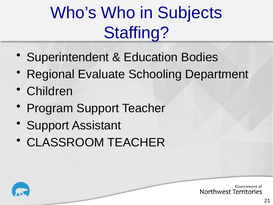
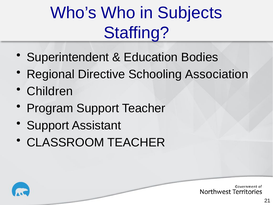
Evaluate: Evaluate -> Directive (101, 74)
Department: Department -> Association (217, 74)
